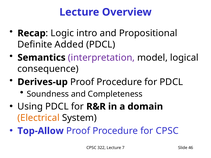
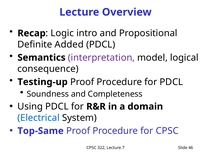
Derives-up: Derives-up -> Testing-up (43, 82)
Electrical colour: orange -> blue (39, 118)
Top-Allow: Top-Allow -> Top-Same (41, 131)
